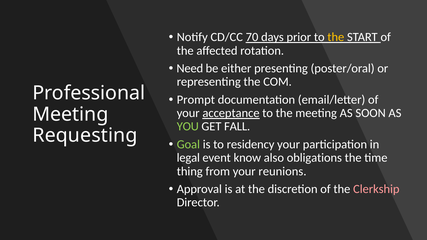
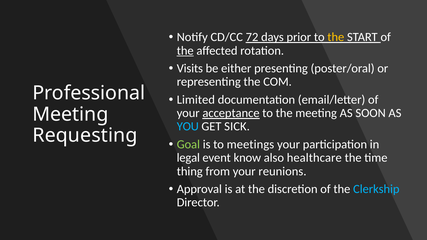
70: 70 -> 72 (252, 37)
the underline: none -> present (185, 51)
Need: Need -> Visits (190, 68)
Prompt: Prompt -> Limited (196, 100)
YOU colour: light green -> light blue (188, 127)
FALL: FALL -> SICK (237, 127)
residency: residency -> meetings (250, 145)
obligations: obligations -> healthcare (314, 158)
Clerkship colour: pink -> light blue (376, 189)
